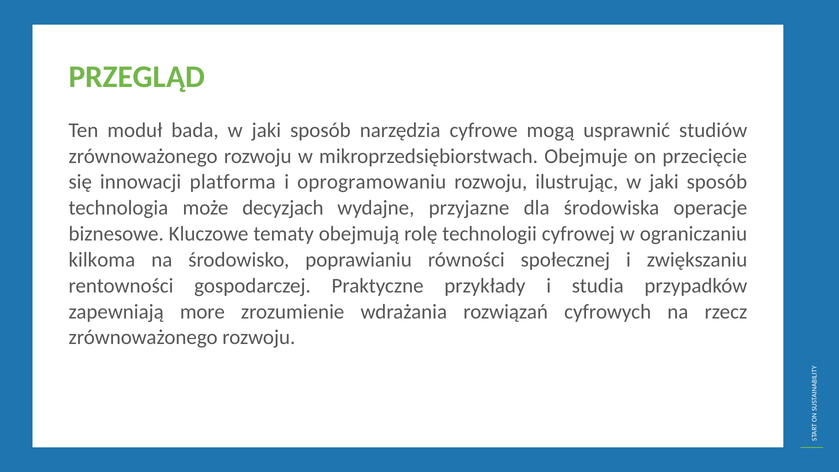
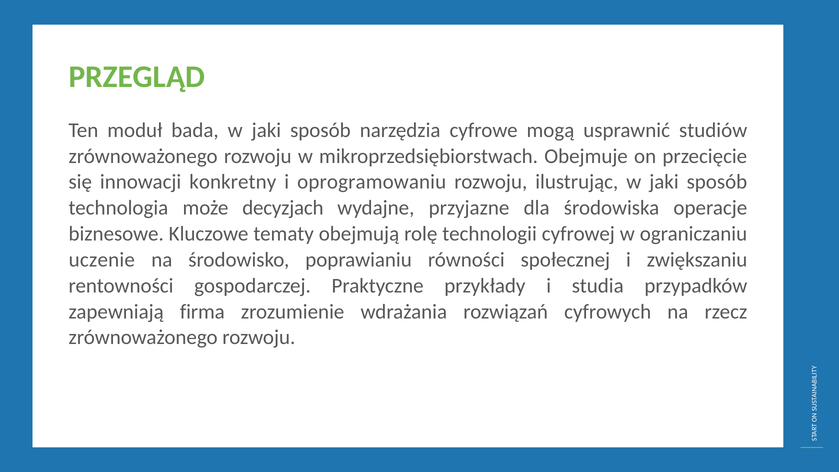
platforma: platforma -> konkretny (233, 182)
kilkoma: kilkoma -> uczenie (102, 260)
more: more -> firma (202, 312)
